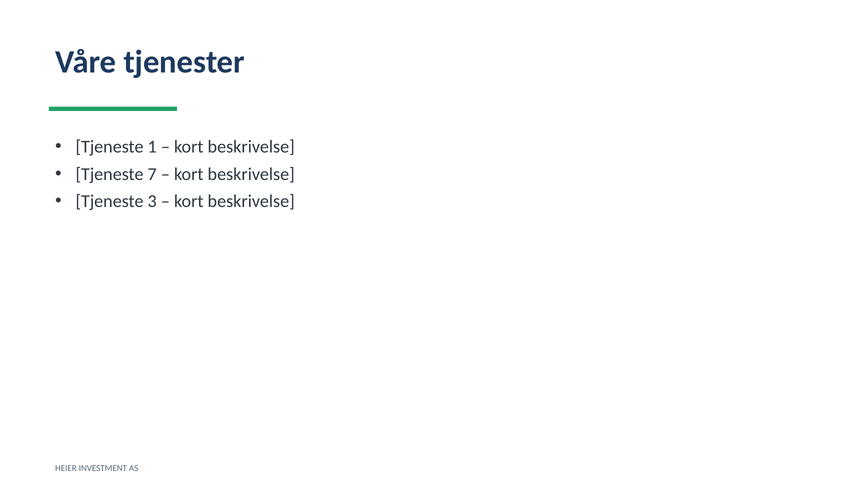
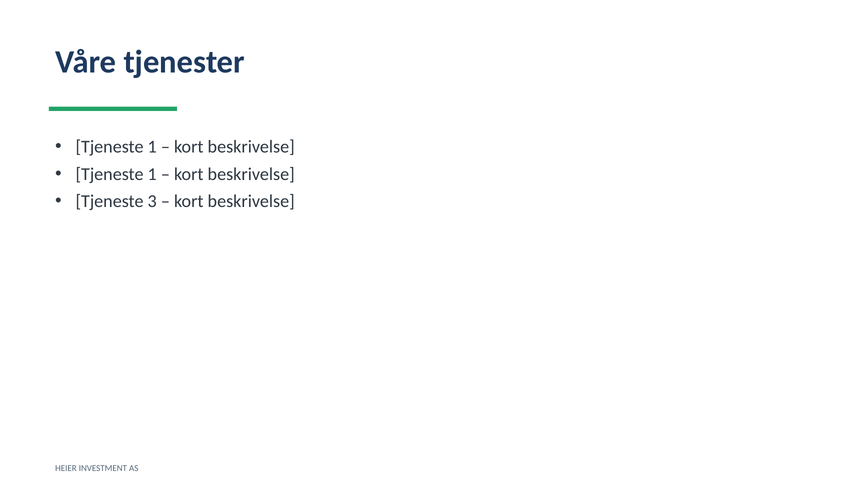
7: 7 -> 1 (152, 174)
